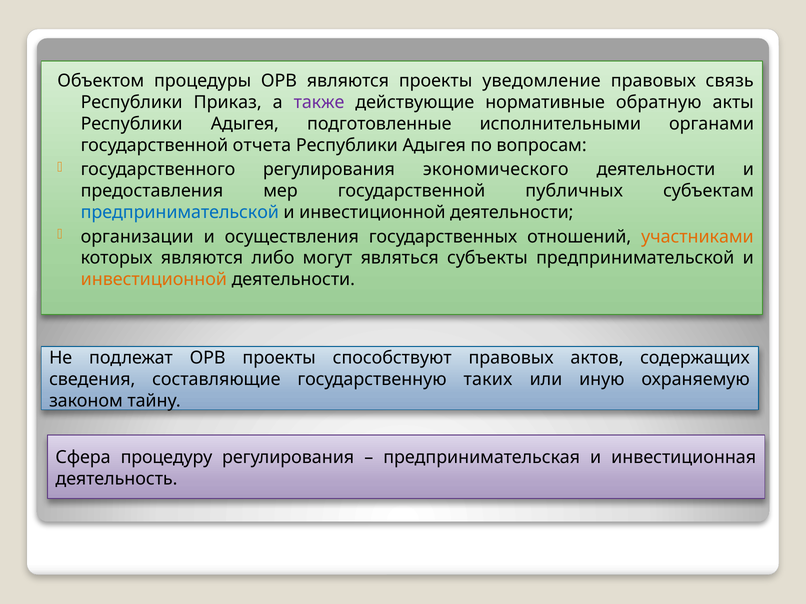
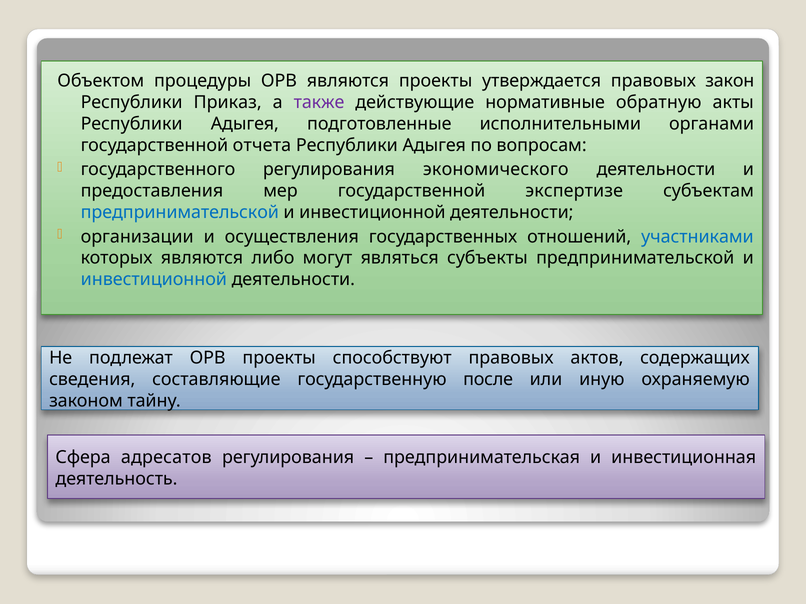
уведомление: уведомление -> утверждается (542, 81)
связь: связь -> закон (730, 81)
публичных: публичных -> экспертизе (574, 191)
участниками colour: orange -> blue (697, 237)
инвестиционной colour: orange -> blue (154, 280)
таких: таких -> после (488, 380)
процедуру: процедуру -> адресатов (166, 458)
